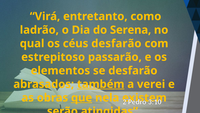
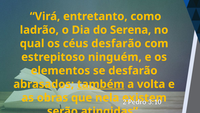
passarão: passarão -> ninguém (115, 57)
verei: verei -> volta (151, 84)
que underline: present -> none (82, 97)
